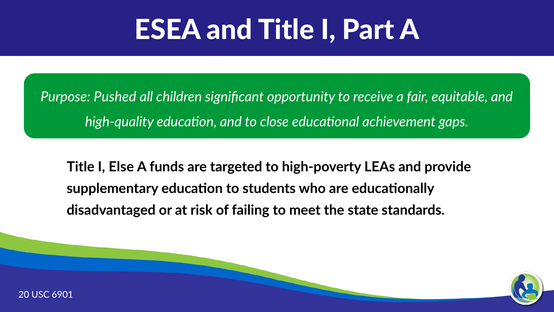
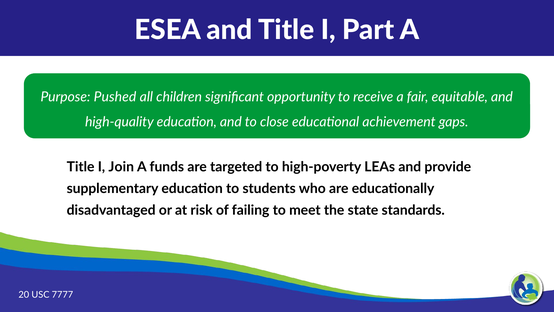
Else: Else -> Join (121, 167)
6901: 6901 -> 7777 (62, 295)
